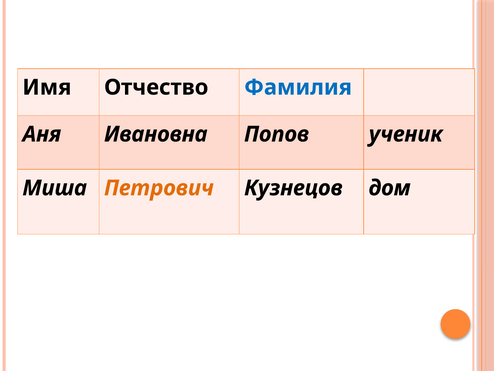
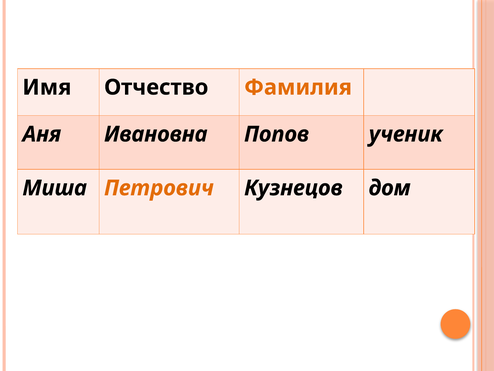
Фамилия colour: blue -> orange (298, 87)
